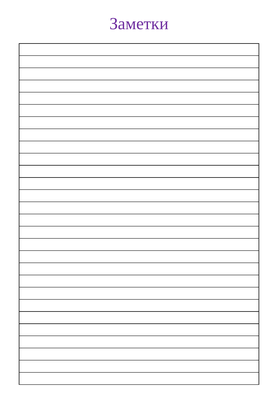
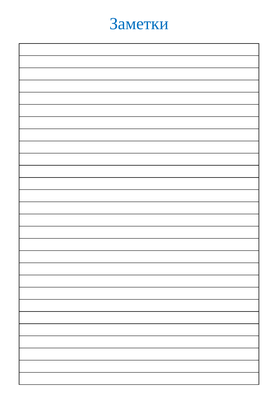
Заметки colour: purple -> blue (139, 24)
